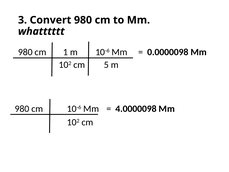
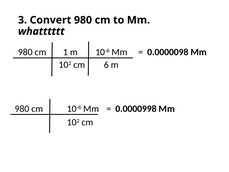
5: 5 -> 6 (106, 65)
4.0000098: 4.0000098 -> 0.0000998 (136, 109)
